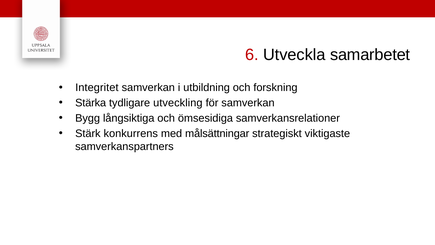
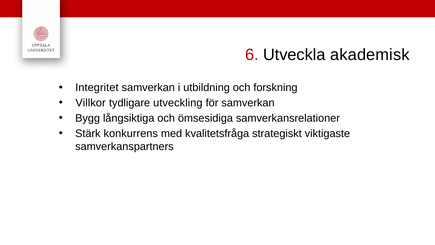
samarbetet: samarbetet -> akademisk (370, 55)
Stärka: Stärka -> Villkor (91, 103)
målsättningar: målsättningar -> kvalitetsfråga (217, 133)
